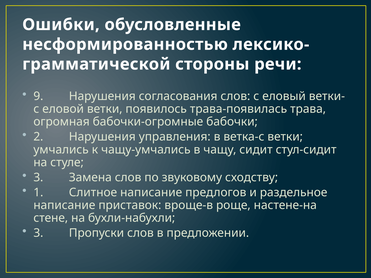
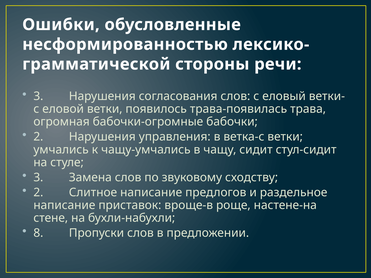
9: 9 -> 3 (38, 96)
1: 1 -> 2 (38, 193)
3: 3 -> 8 (38, 233)
